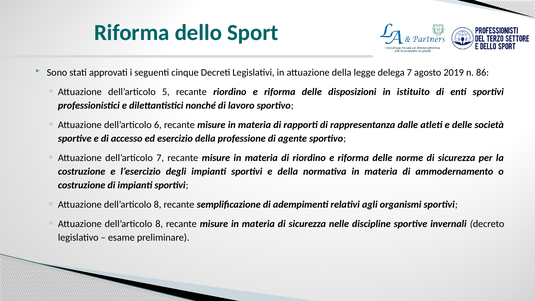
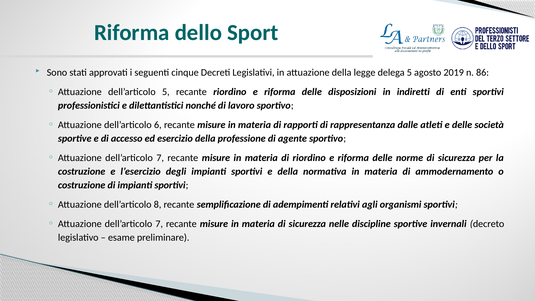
delega 7: 7 -> 5 (409, 72)
istituito: istituito -> indiretti (413, 92)
8: 8 -> 7 (159, 224)
